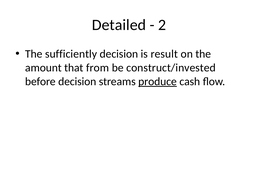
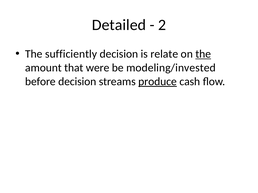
result: result -> relate (164, 54)
the underline: none -> present (203, 54)
from: from -> were (98, 68)
construct/invested: construct/invested -> modeling/invested (171, 68)
